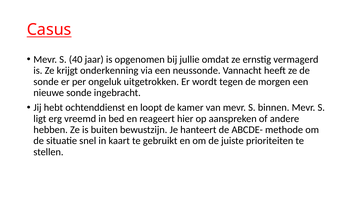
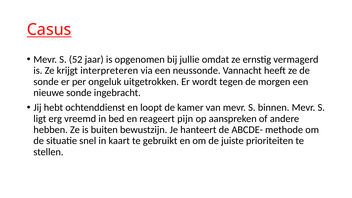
40: 40 -> 52 (76, 60)
onderkenning: onderkenning -> interpreteren (109, 71)
hier: hier -> pijn (185, 119)
